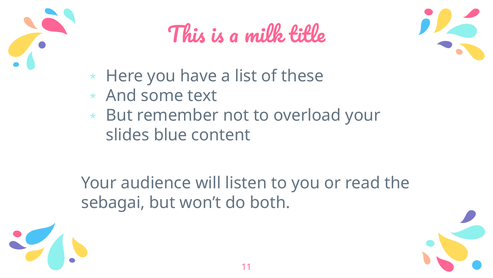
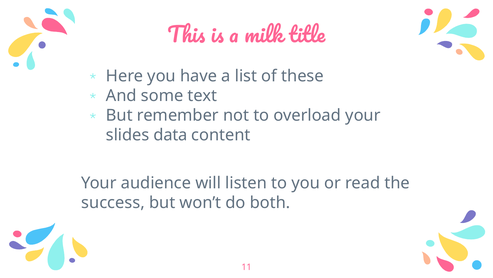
blue: blue -> data (170, 135)
sebagai: sebagai -> success (113, 202)
